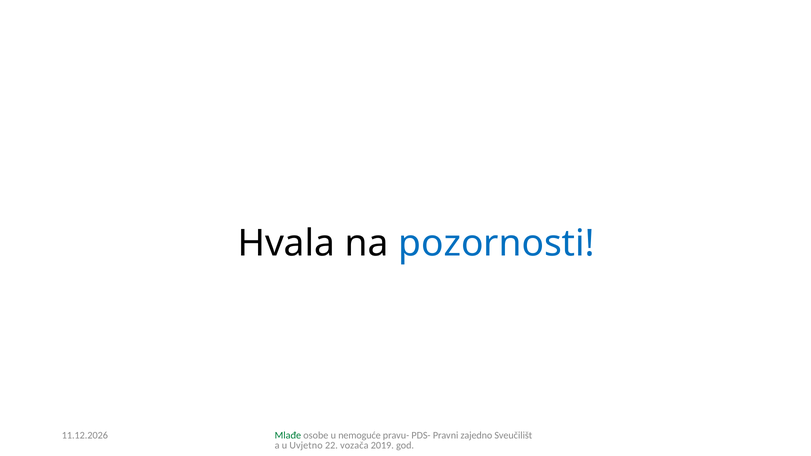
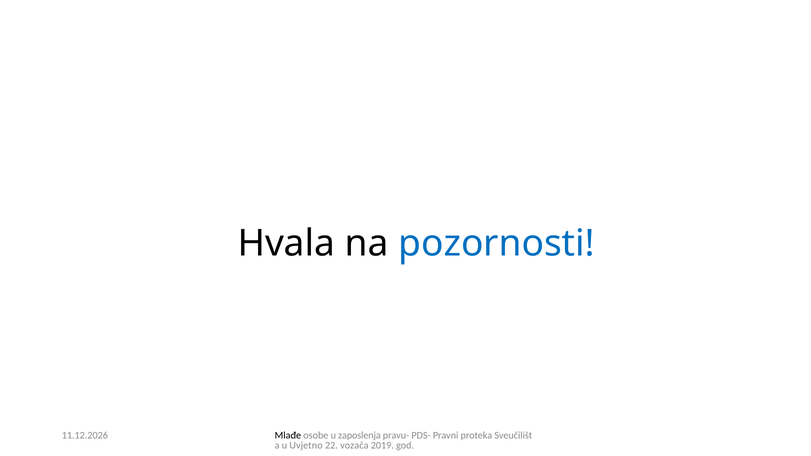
Mlađe colour: green -> black (288, 436)
nemoguće: nemoguće -> zaposlenja (359, 436)
zajedno: zajedno -> proteka (476, 436)
